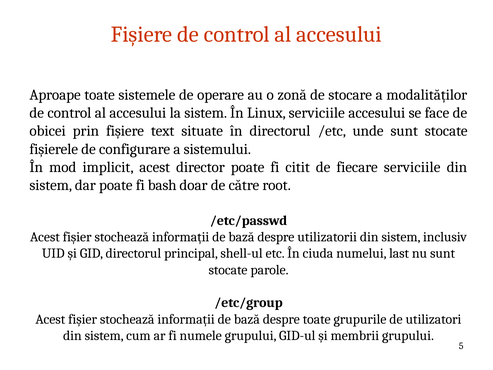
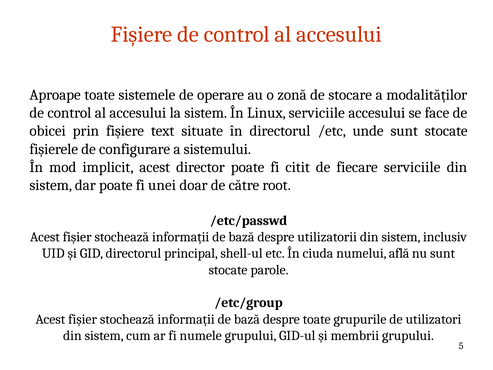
bash: bash -> unei (162, 185)
last: last -> află (399, 253)
